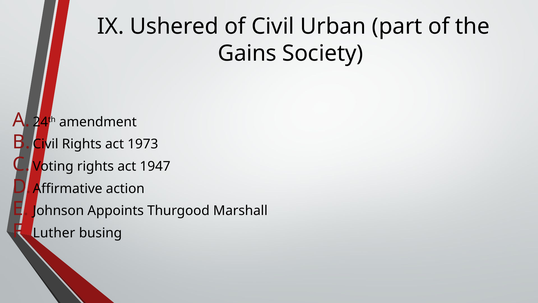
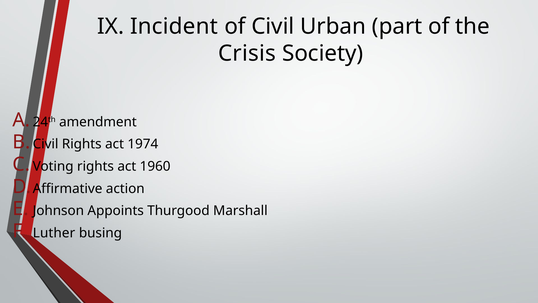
Ushered: Ushered -> Incident (174, 26)
Gains: Gains -> Crisis (247, 53)
1973: 1973 -> 1974 (143, 144)
1947: 1947 -> 1960 (155, 166)
